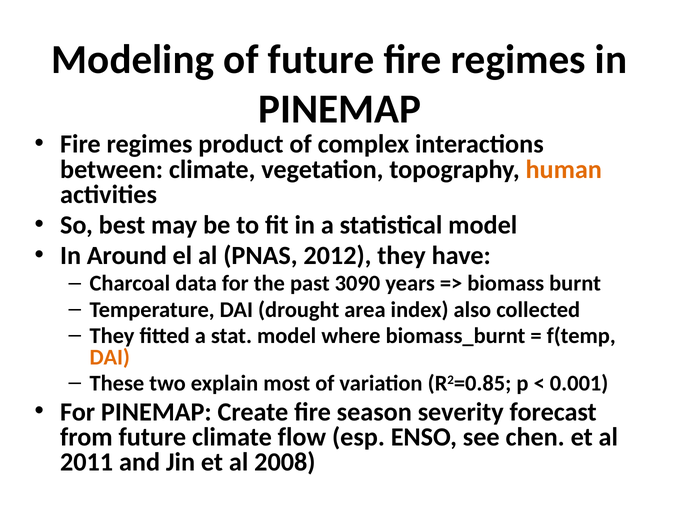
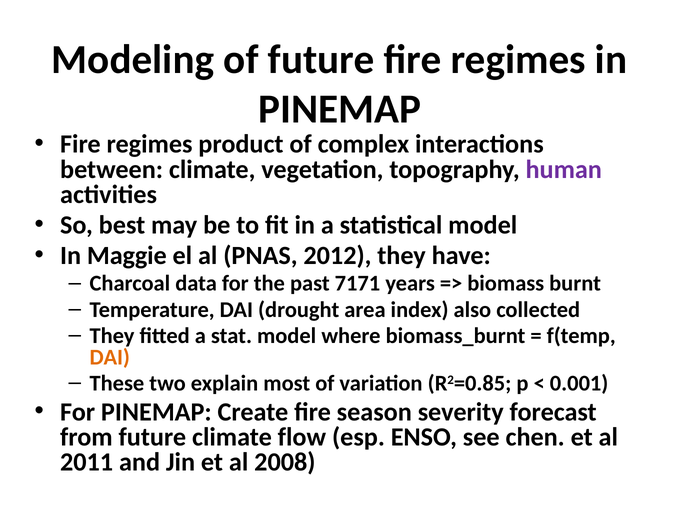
human colour: orange -> purple (564, 169)
Around: Around -> Maggie (127, 255)
3090: 3090 -> 7171 (357, 283)
